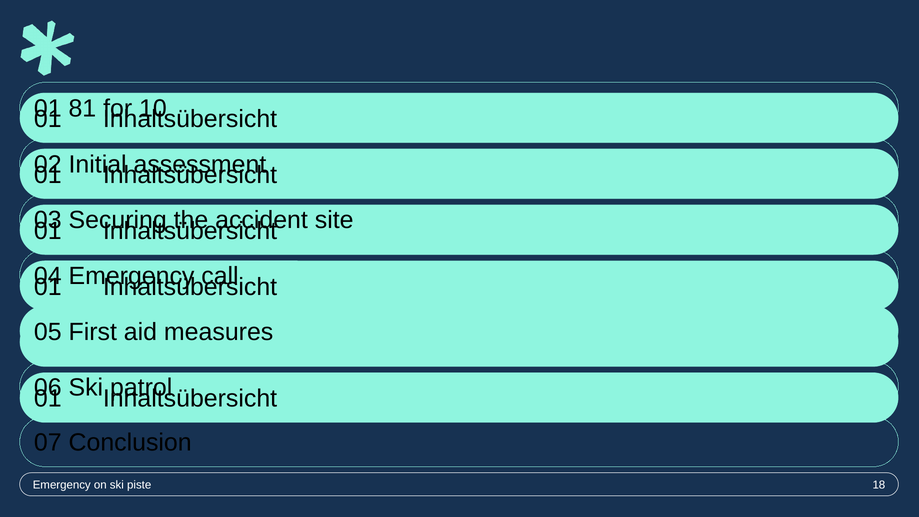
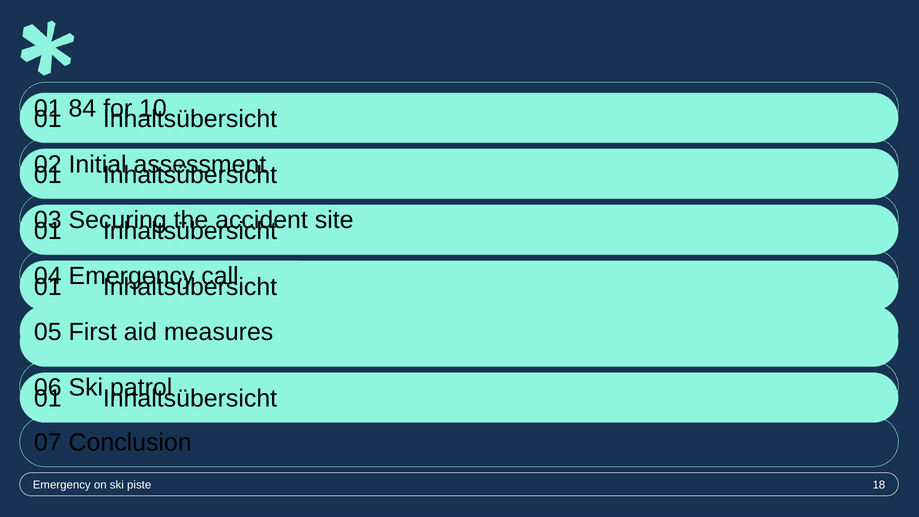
81: 81 -> 84 (82, 108)
